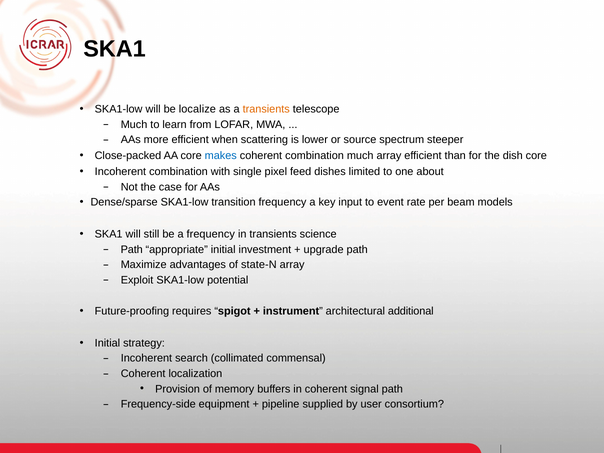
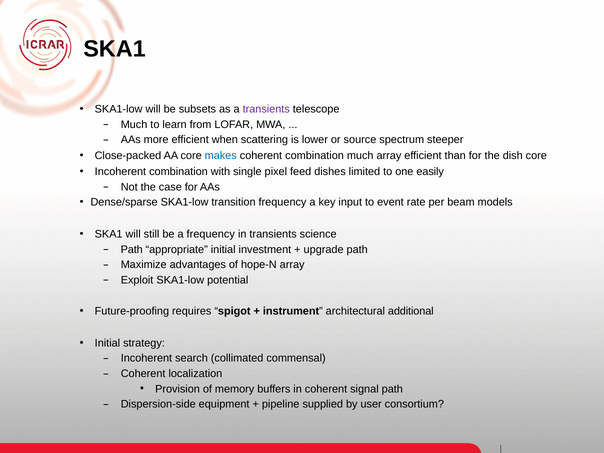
localize: localize -> subsets (197, 109)
transients colour: orange -> purple (266, 109)
about: about -> easily (430, 172)
state-N: state-N -> hope-N (259, 265)
Frequency-side: Frequency-side -> Dispersion-side (158, 404)
